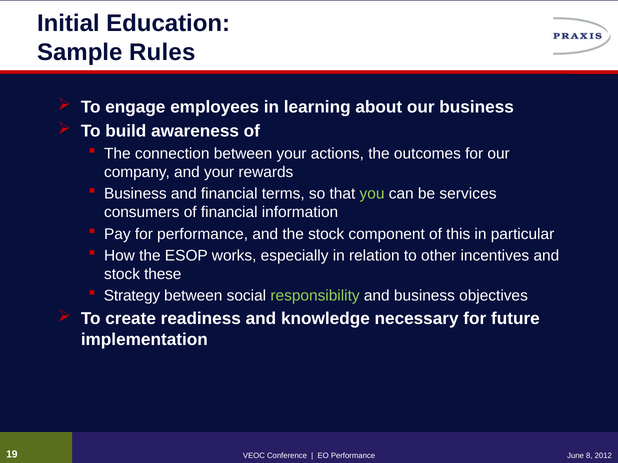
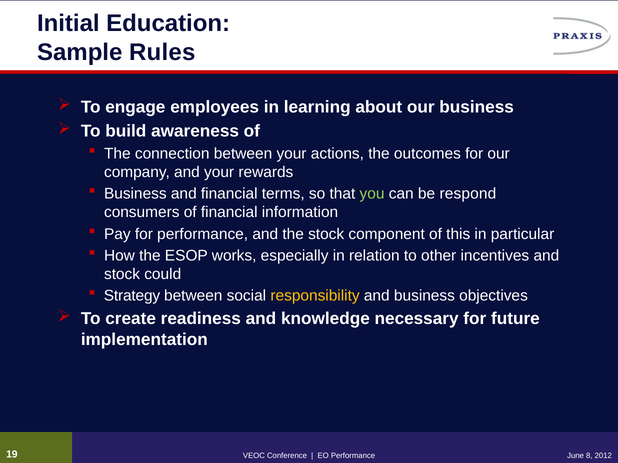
services: services -> respond (468, 194)
these: these -> could (163, 274)
responsibility colour: light green -> yellow (315, 296)
